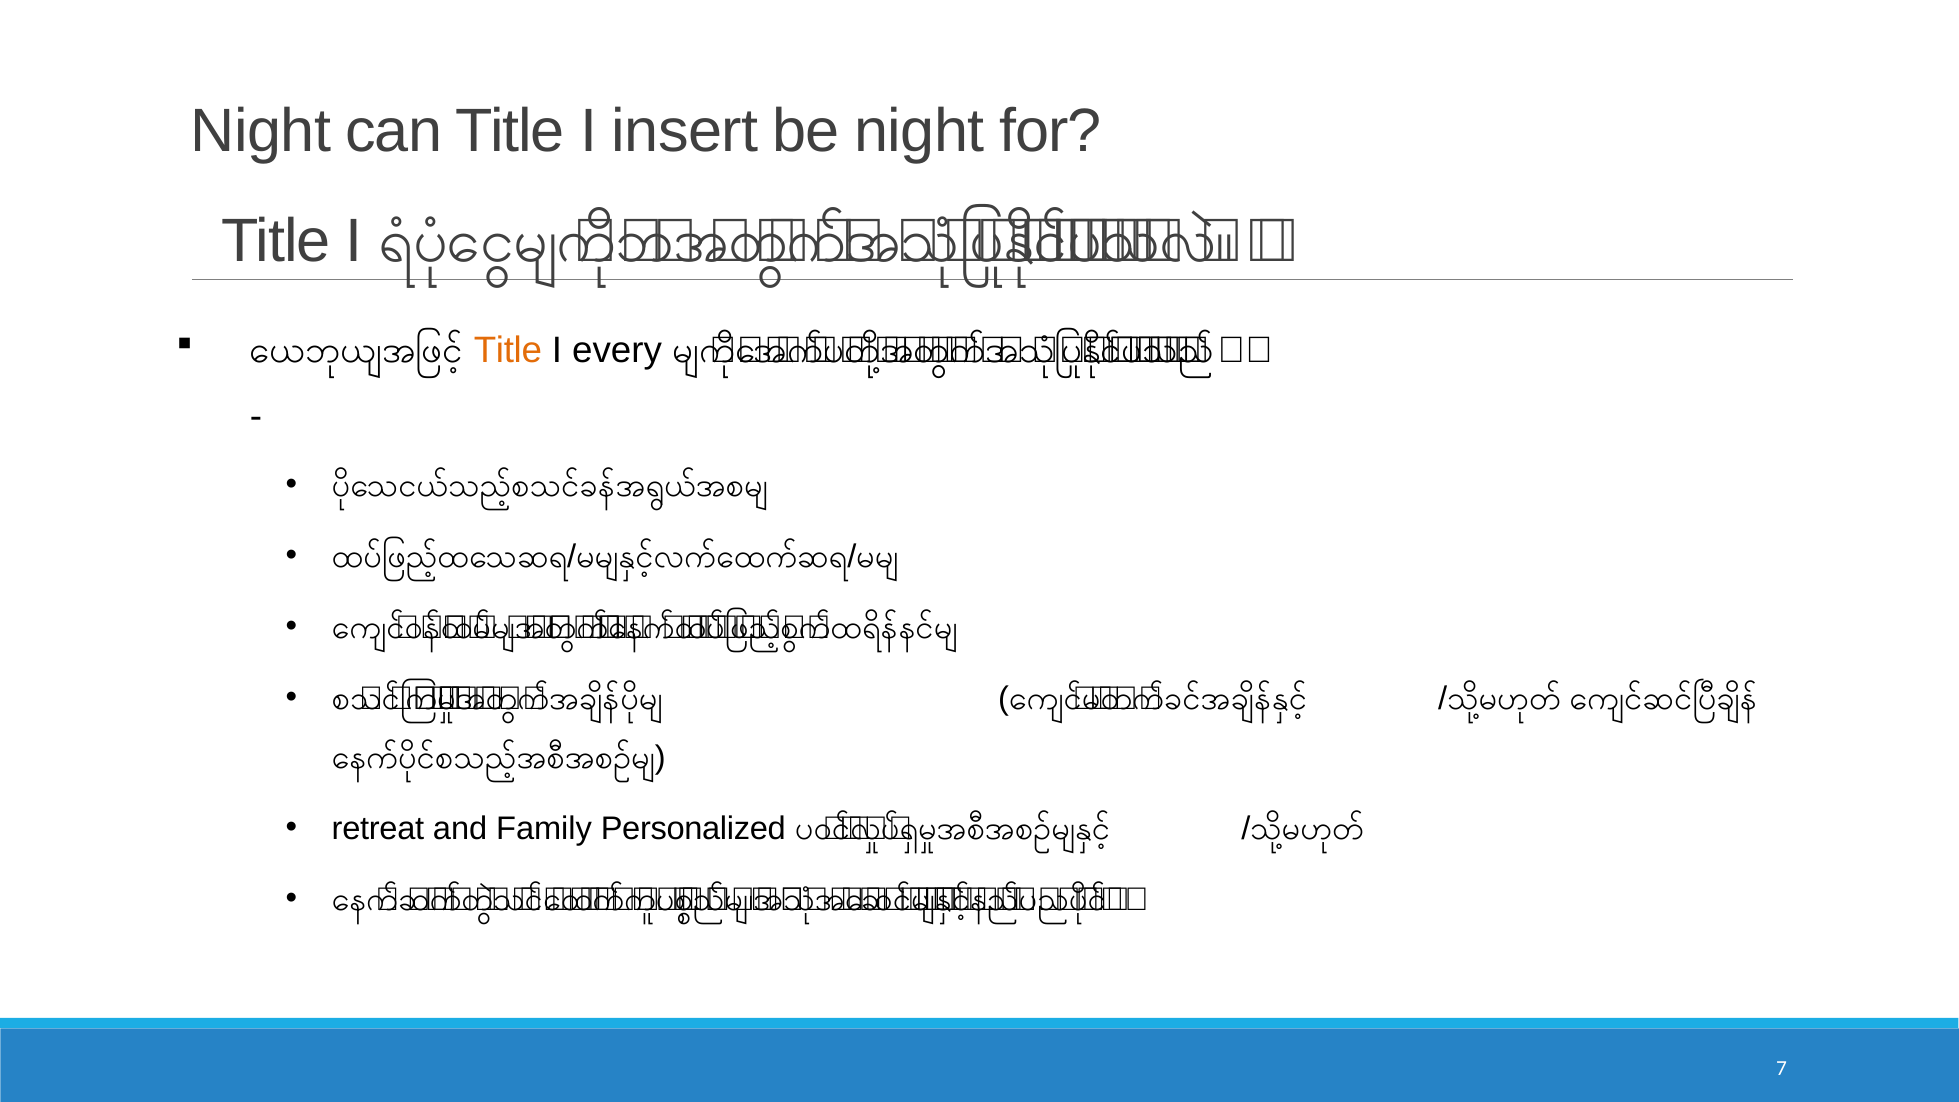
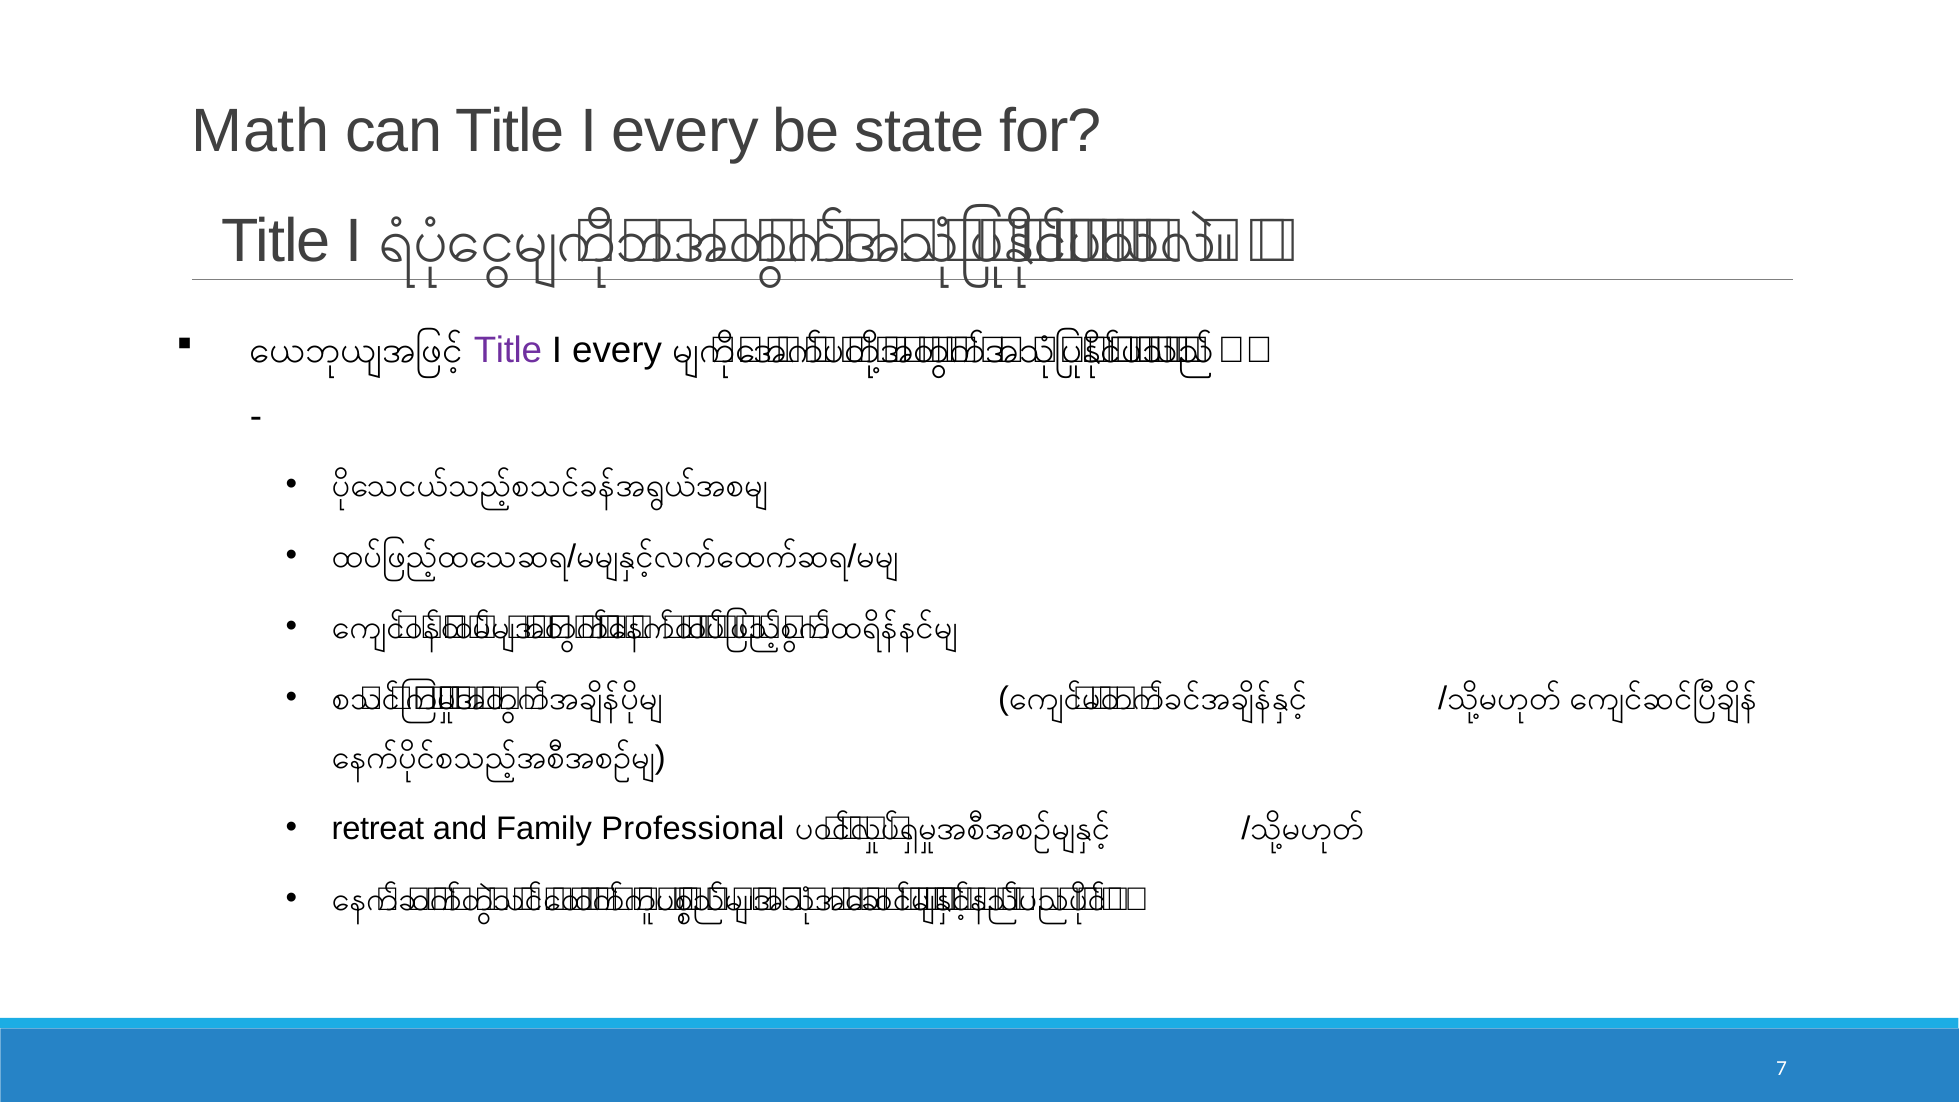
Night: Night -> Math (261, 131)
can Title I insert: insert -> every (685, 131)
be night: night -> state (920, 131)
Title colour: orange -> purple (508, 351)
Personalized: Personalized -> Professional (693, 828)
